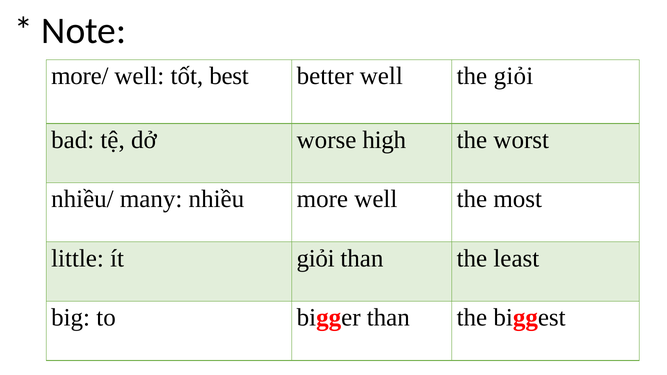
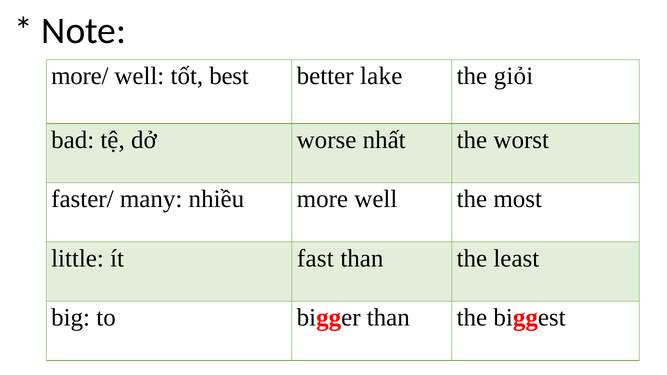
better well: well -> lake (381, 76)
high: high -> nhất (384, 140)
nhiều/: nhiều/ -> faster/ (82, 199)
ít giỏi: giỏi -> fast (315, 259)
